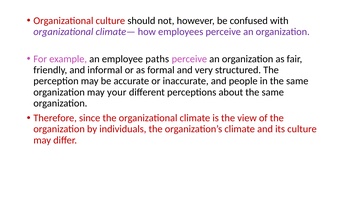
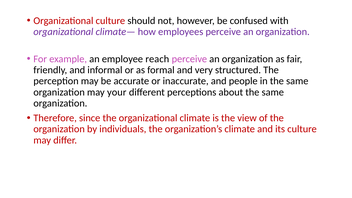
paths: paths -> reach (157, 59)
